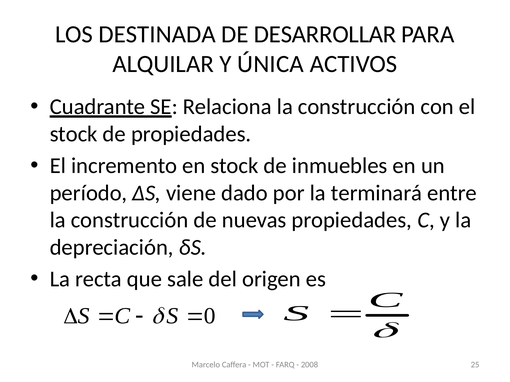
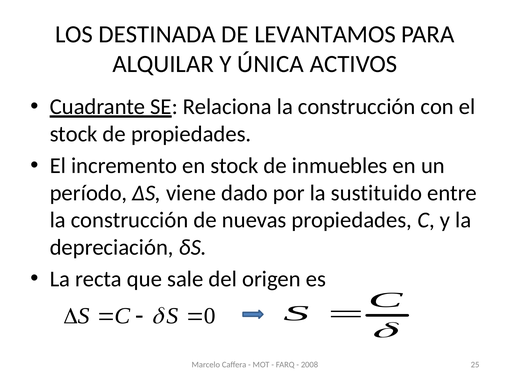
DESARROLLAR: DESARROLLAR -> LEVANTAMOS (325, 34)
terminará: terminará -> sustituido (377, 193)
